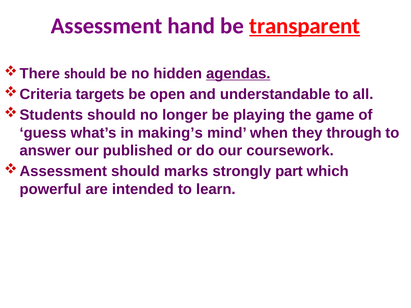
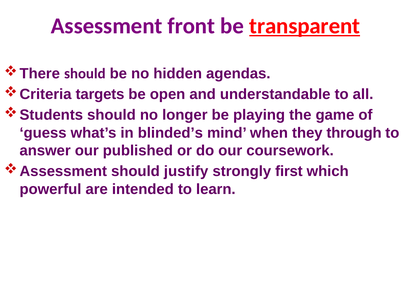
hand: hand -> front (191, 26)
agendas underline: present -> none (238, 74)
making’s: making’s -> blinded’s (170, 133)
marks: marks -> justify (186, 172)
part: part -> first (289, 172)
